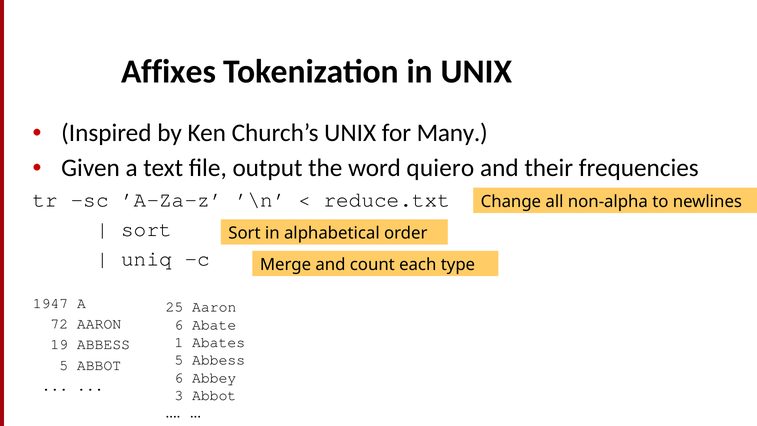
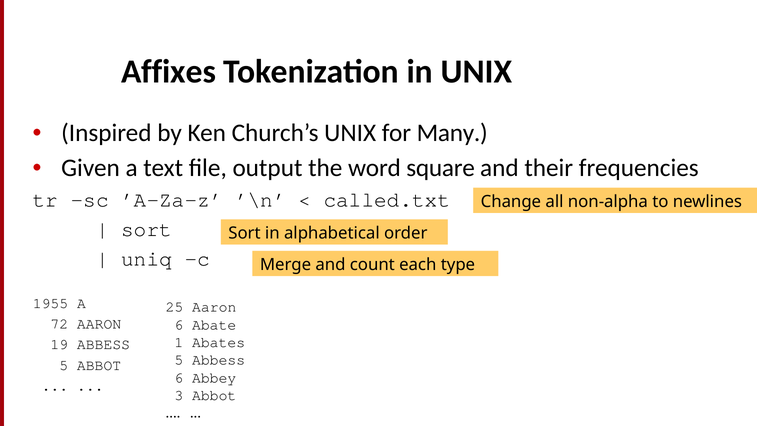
quiero: quiero -> square (441, 168)
reduce.txt: reduce.txt -> called.txt (387, 200)
1947: 1947 -> 1955 (50, 303)
